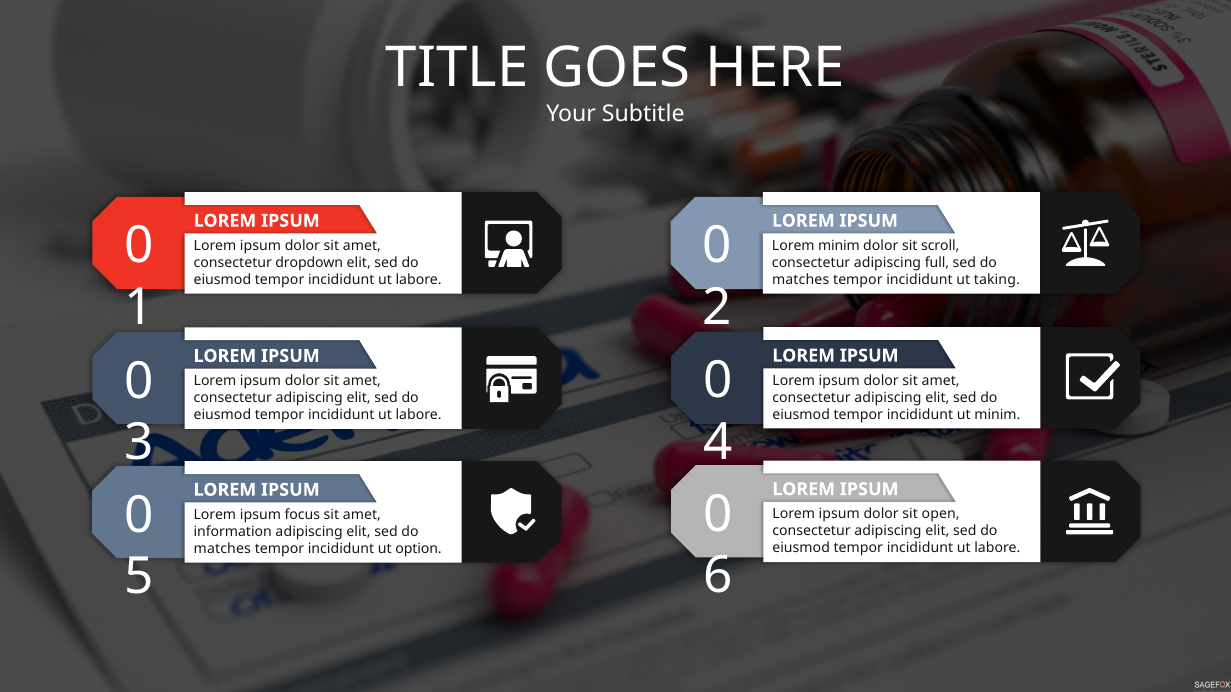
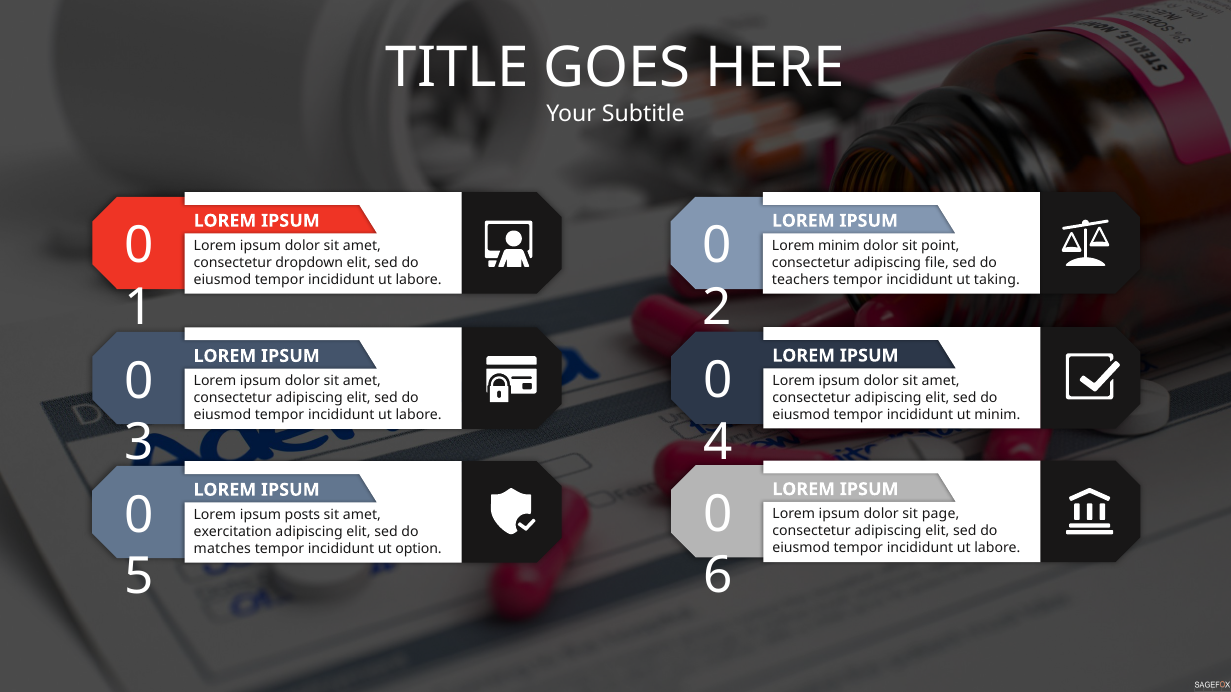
scroll: scroll -> point (940, 246)
full: full -> file (937, 263)
matches: matches -> teachers (801, 280)
open: open -> page (941, 515)
focus: focus -> posts (302, 515)
information: information -> exercitation (233, 532)
